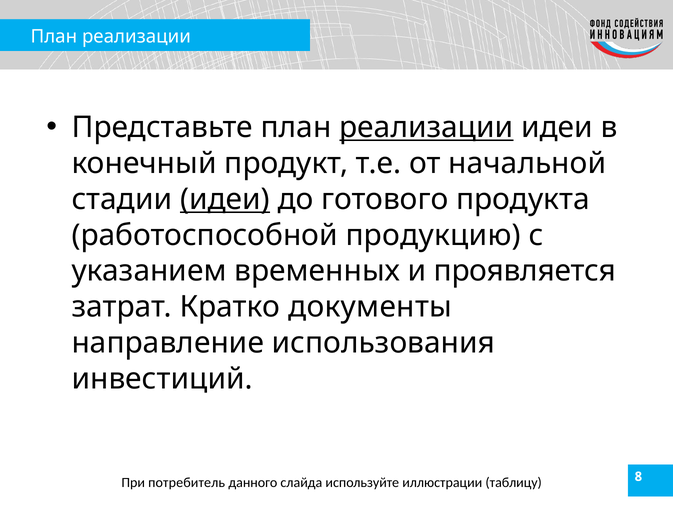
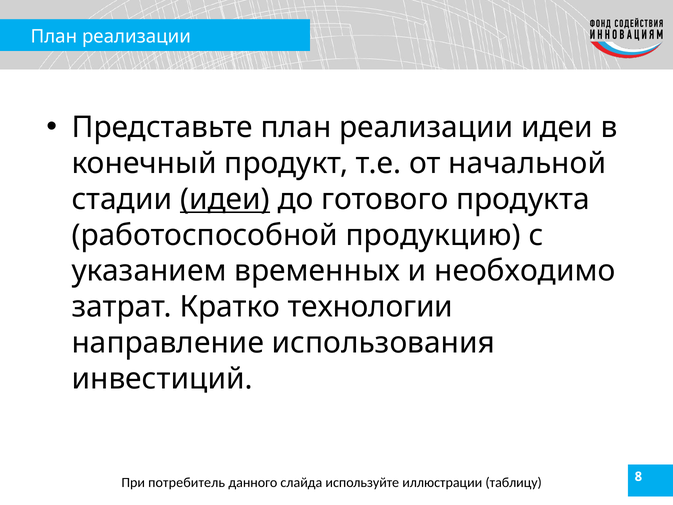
реализации underline: present -> none (426, 127)
проявляется: проявляется -> необходимо (525, 271)
документы: документы -> технологии (370, 307)
